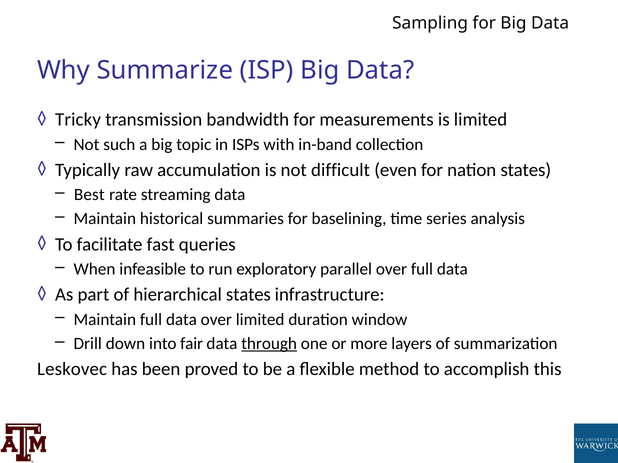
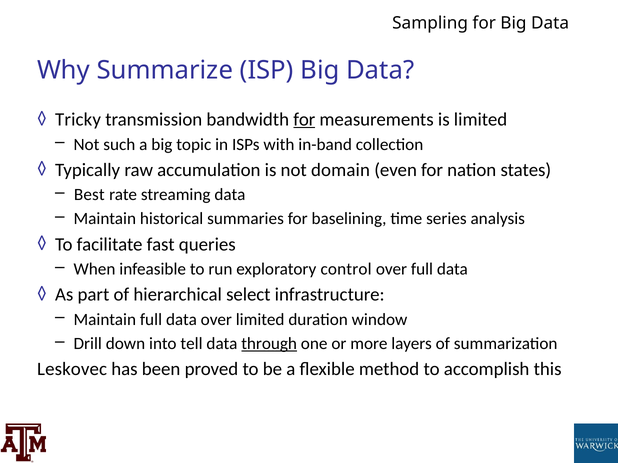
for underline: none -> present (304, 120)
difficult: difficult -> domain (340, 170)
parallel: parallel -> control (346, 269)
hierarchical states: states -> select (248, 295)
fair: fair -> tell (191, 344)
